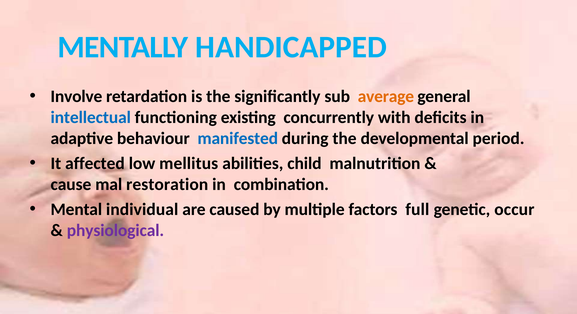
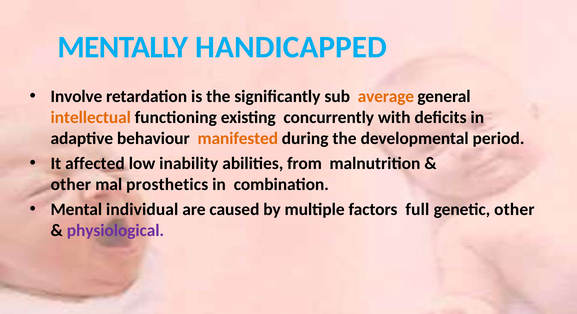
intellectual colour: blue -> orange (91, 117)
manifested colour: blue -> orange (238, 138)
mellitus: mellitus -> inability (189, 163)
child: child -> from (304, 163)
cause: cause -> other (71, 184)
restoration: restoration -> prosthetics (167, 184)
genetic occur: occur -> other (514, 210)
